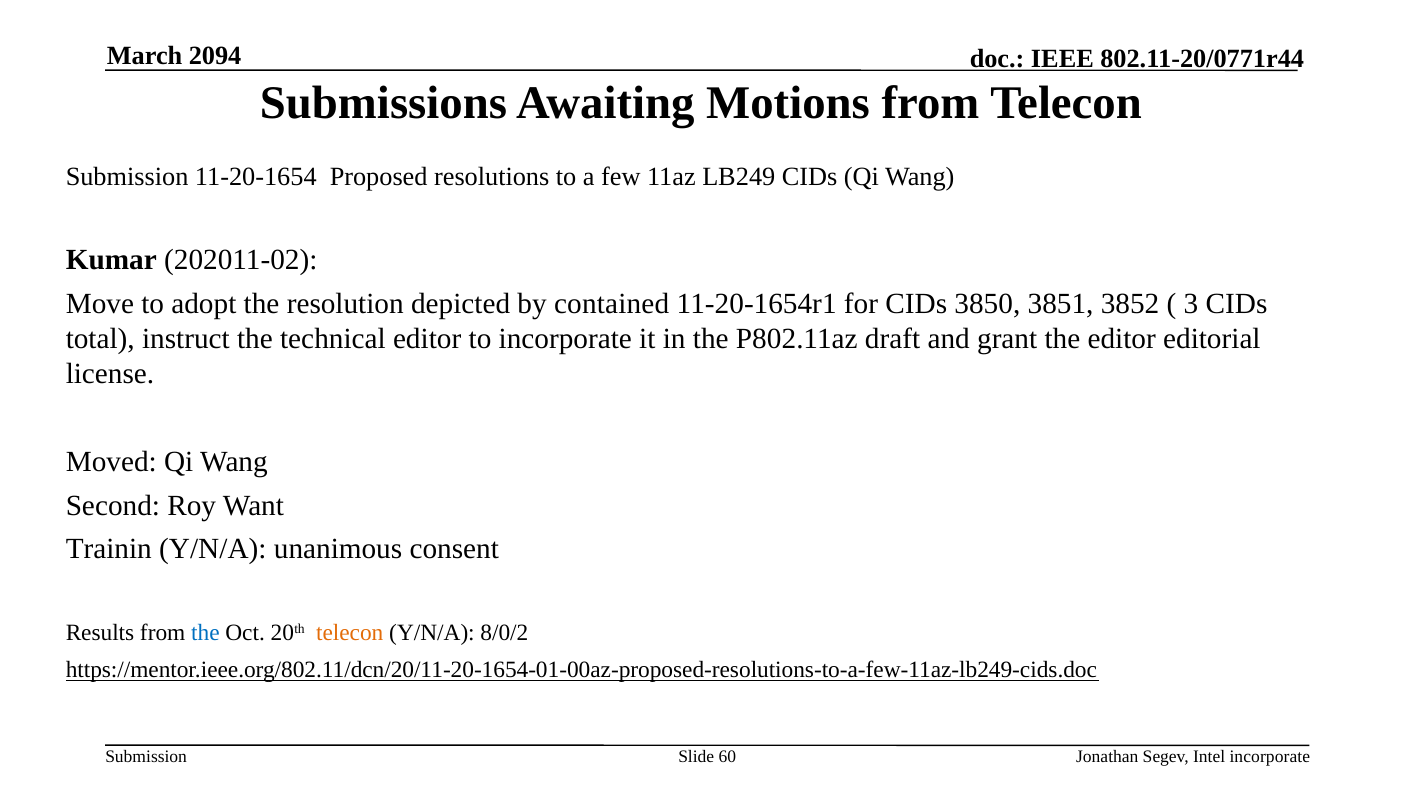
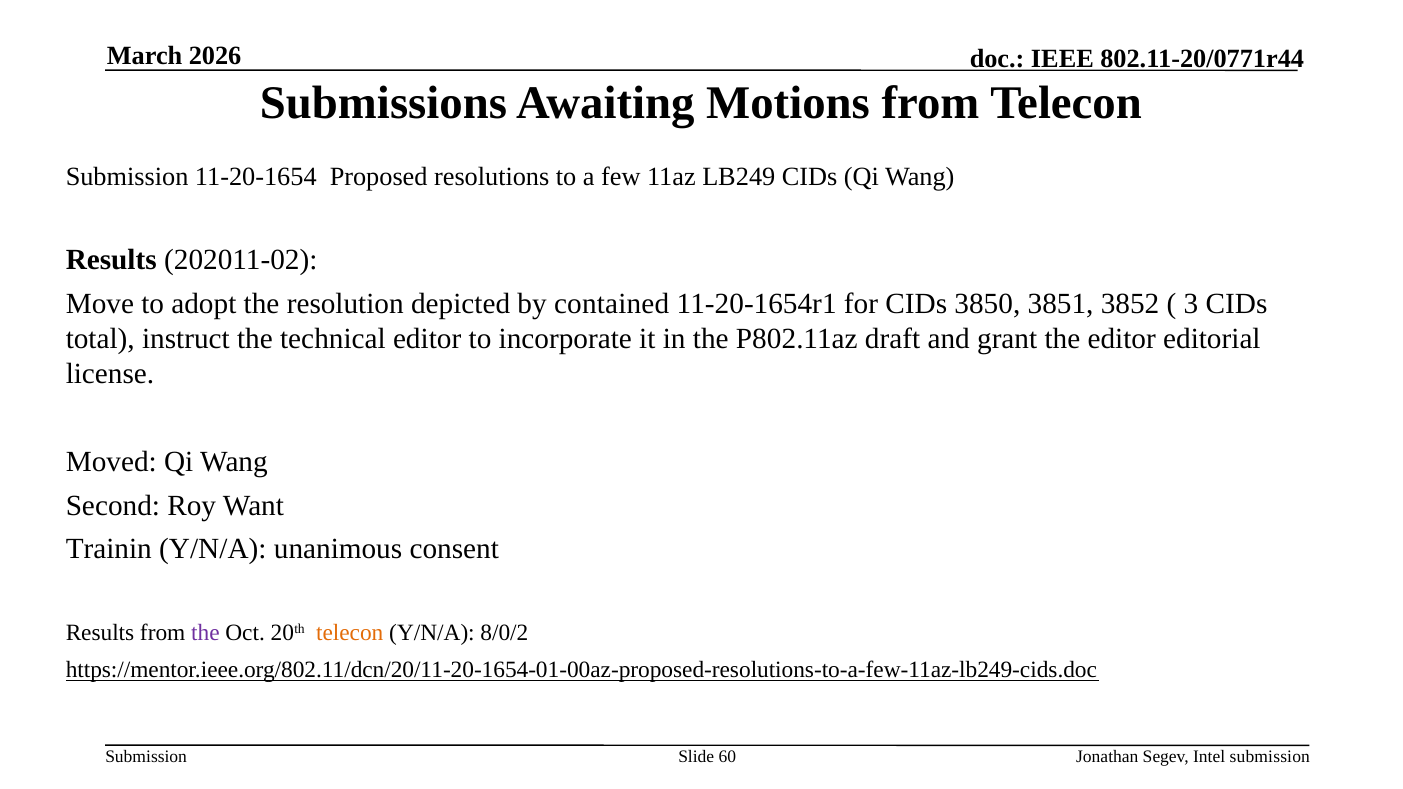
2094: 2094 -> 2026 (215, 56)
Kumar: Kumar -> Results (111, 260)
the colour: blue -> purple (205, 633)
Intel incorporate: incorporate -> submission (1270, 757)
